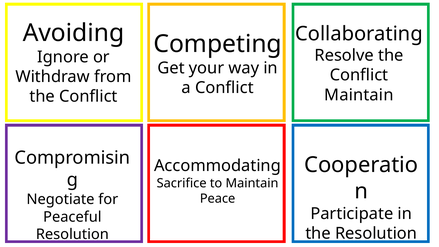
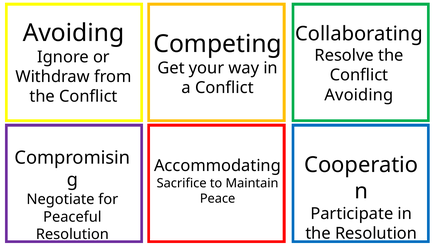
Maintain: Maintain -> Avoiding (359, 95)
